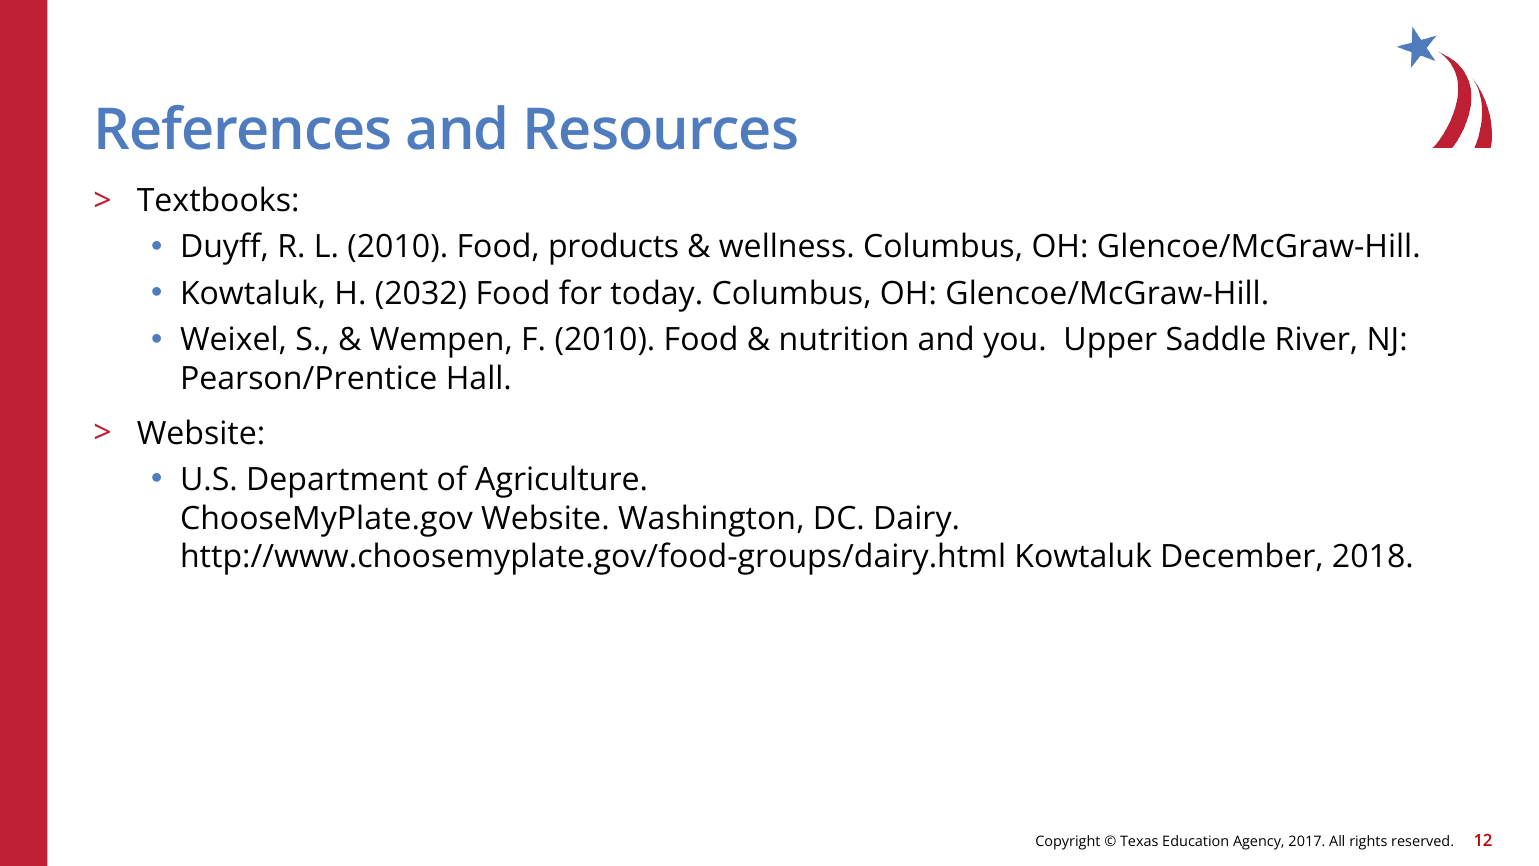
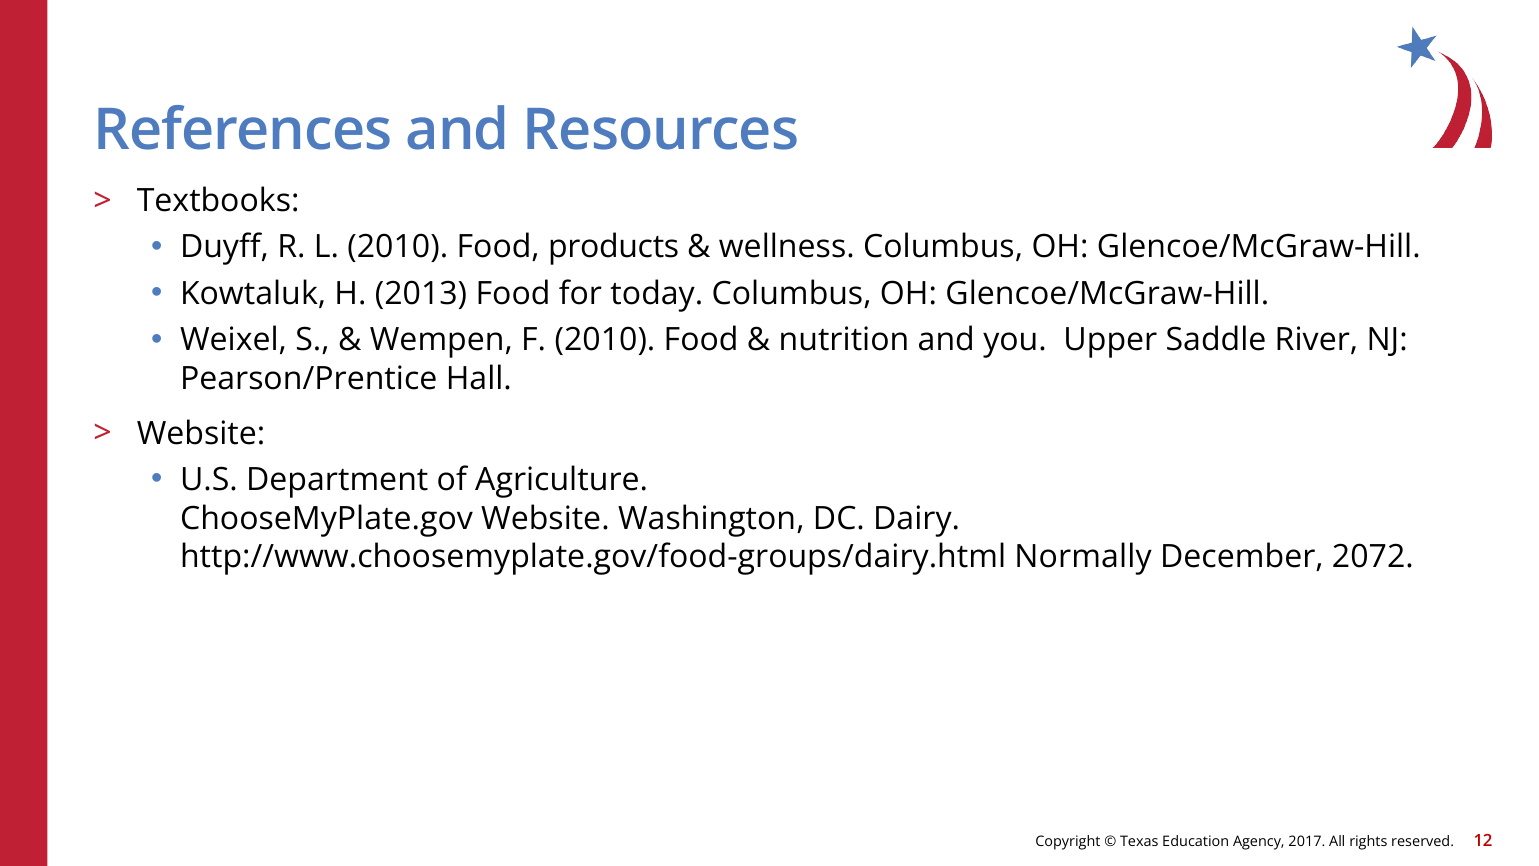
2032: 2032 -> 2013 (421, 294)
http://www.choosemyplate.gov/food-groups/dairy.html Kowtaluk: Kowtaluk -> Normally (1083, 557)
2018: 2018 -> 2072 (1373, 557)
